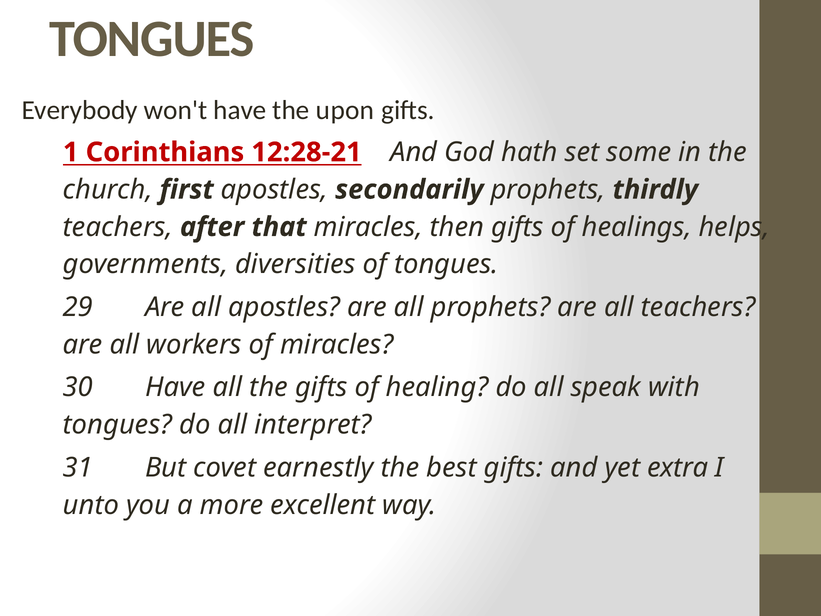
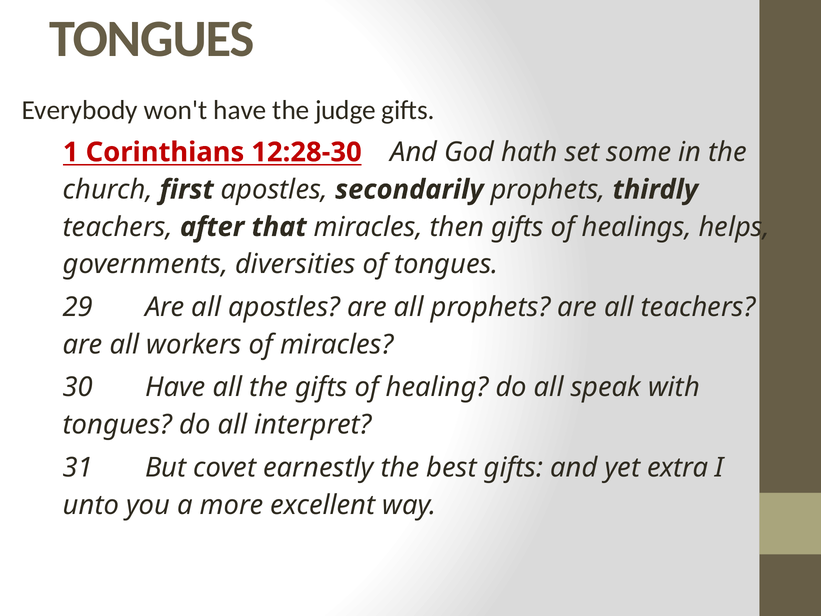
upon: upon -> judge (345, 110)
12:28‑21: 12:28‑21 -> 12:28‑30 (307, 152)
